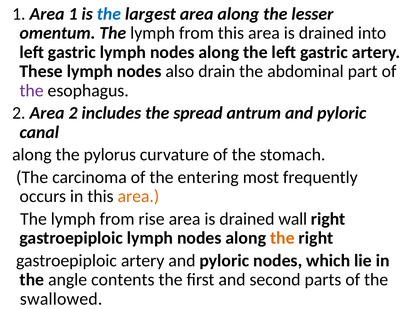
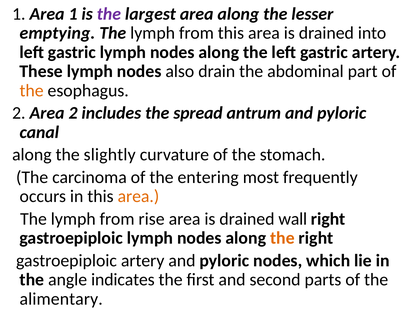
the colour: blue -> purple (109, 14)
omentum: omentum -> emptying (57, 33)
the colour: purple -> orange (32, 91)
pylorus: pylorus -> slightly (110, 155)
contents: contents -> indicates (123, 280)
swallowed: swallowed -> alimentary (61, 299)
